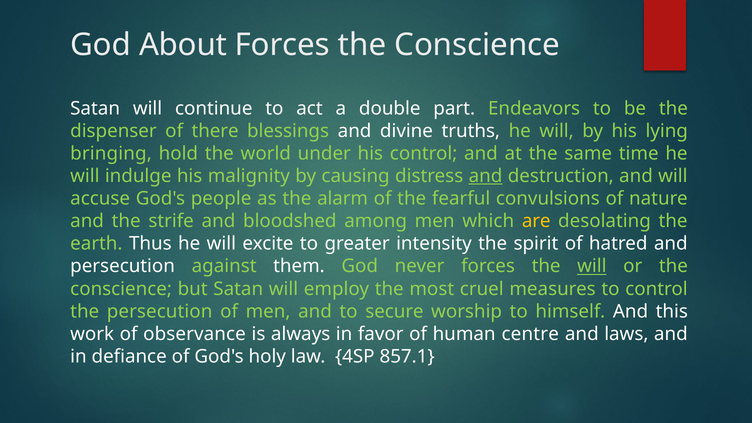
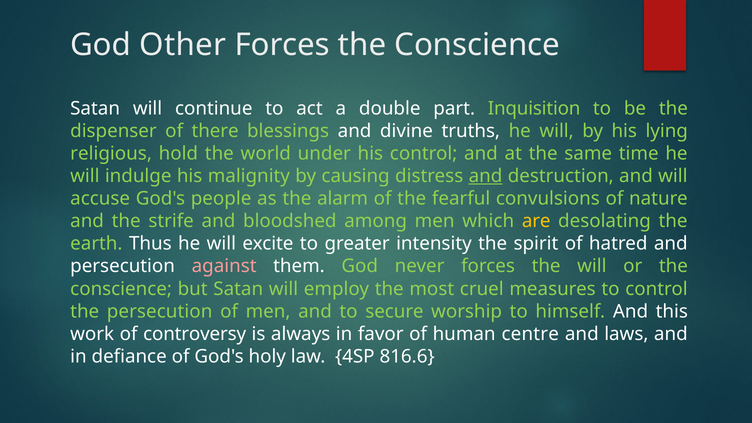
About: About -> Other (183, 45)
Endeavors: Endeavors -> Inquisition (534, 108)
bringing: bringing -> religious (111, 153)
against colour: light green -> pink (224, 266)
will underline: present -> none (592, 266)
observance: observance -> controversy (195, 334)
857.1: 857.1 -> 816.6 (407, 357)
